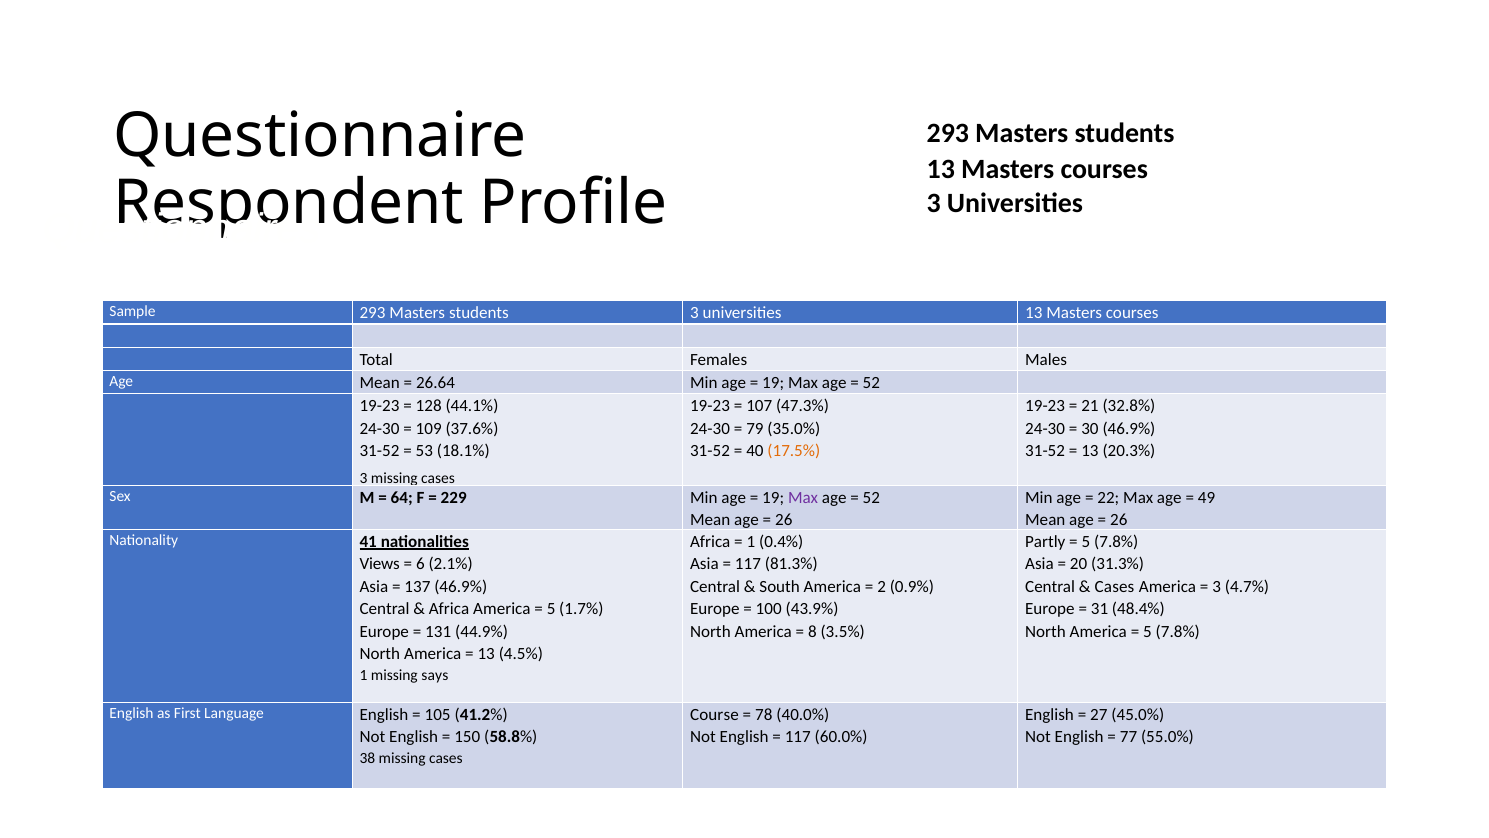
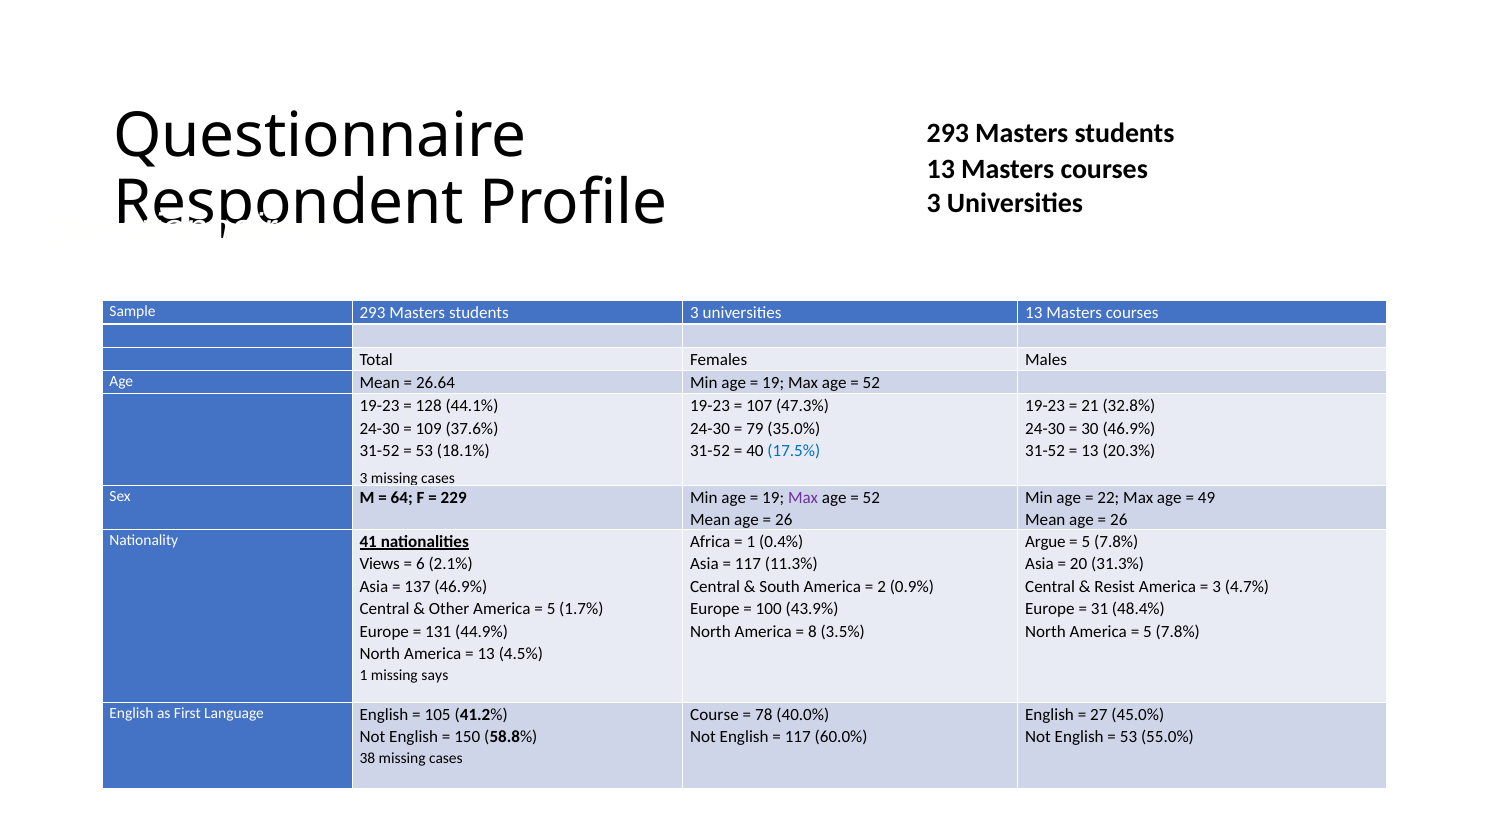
17.5% colour: orange -> blue (794, 451)
Partly: Partly -> Argue (1045, 541)
81.3%: 81.3% -> 11.3% (791, 564)
Cases: Cases -> Resist (1115, 586)
Africa: Africa -> Other (449, 609)
77: 77 -> 53 (1129, 737)
